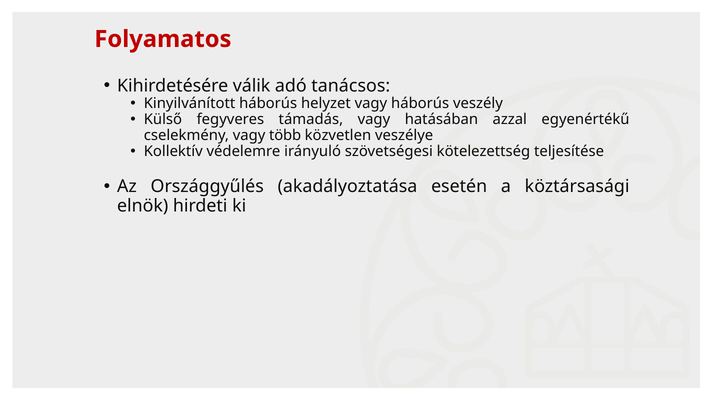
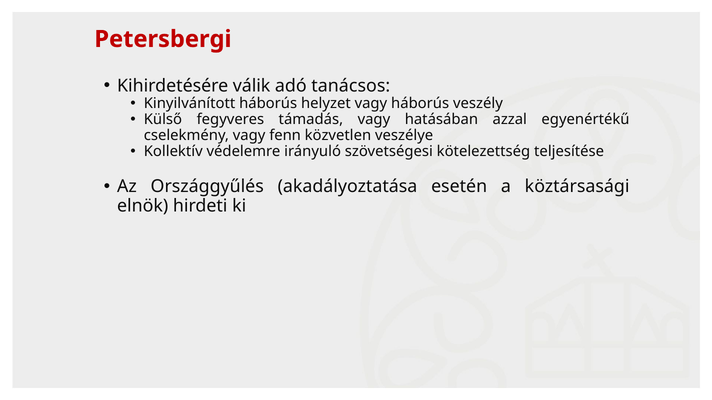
Folyamatos: Folyamatos -> Petersbergi (163, 39)
több: több -> fenn (285, 135)
